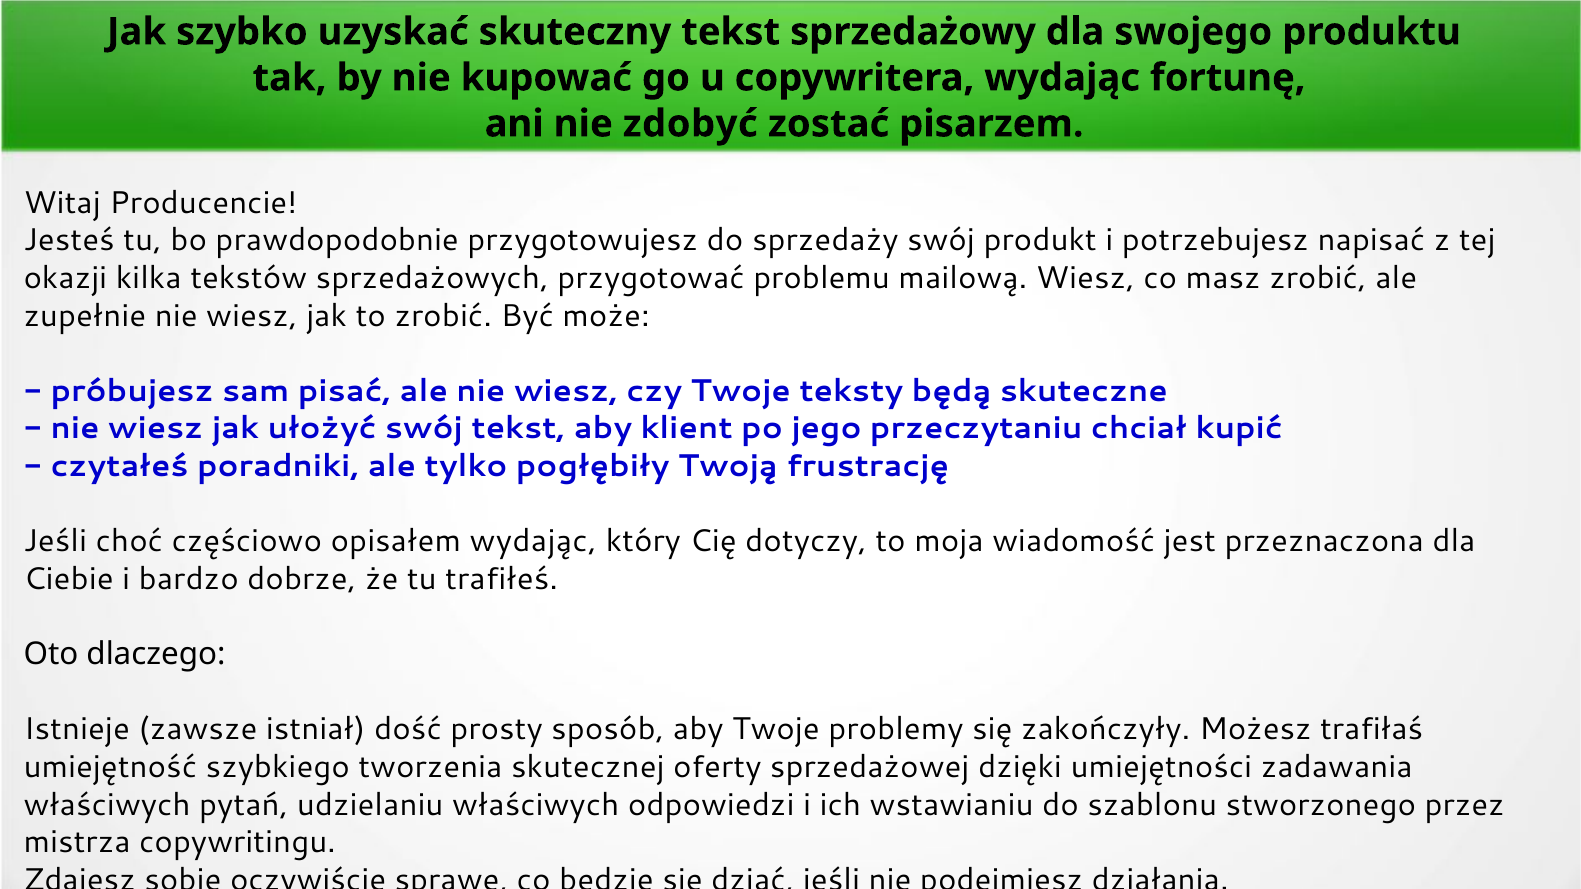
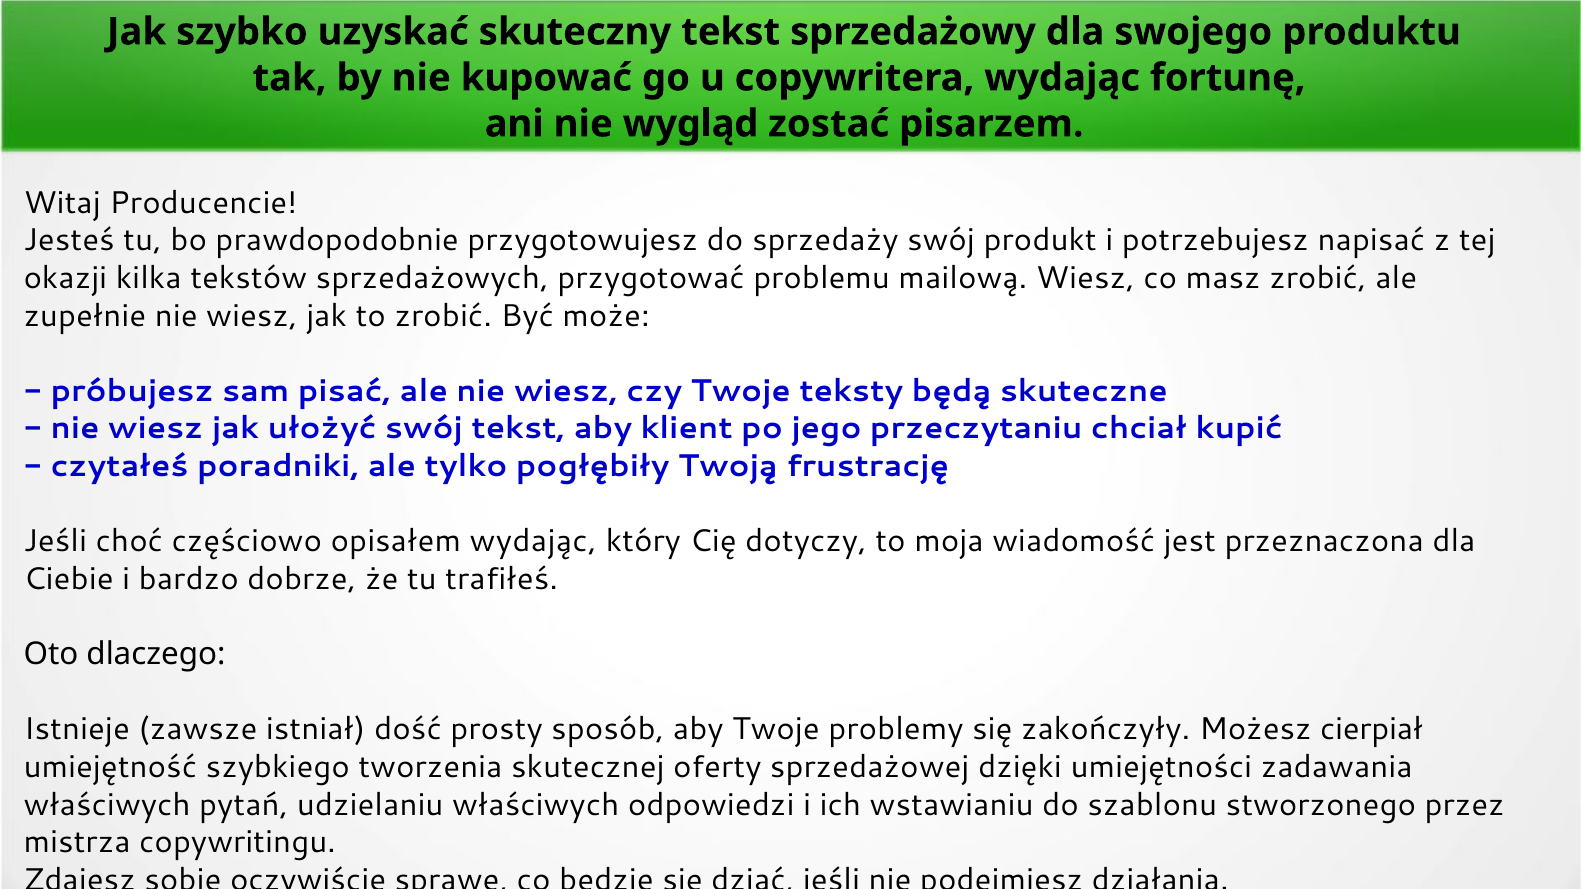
zdobyć: zdobyć -> wygląd (691, 124)
trafiłaś: trafiłaś -> cierpiał (1372, 730)
